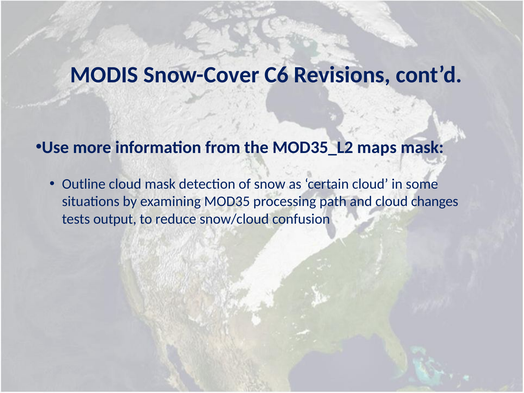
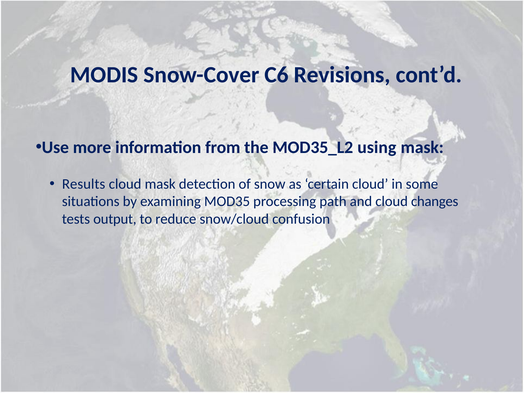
maps: maps -> using (377, 148)
Outline: Outline -> Results (84, 184)
